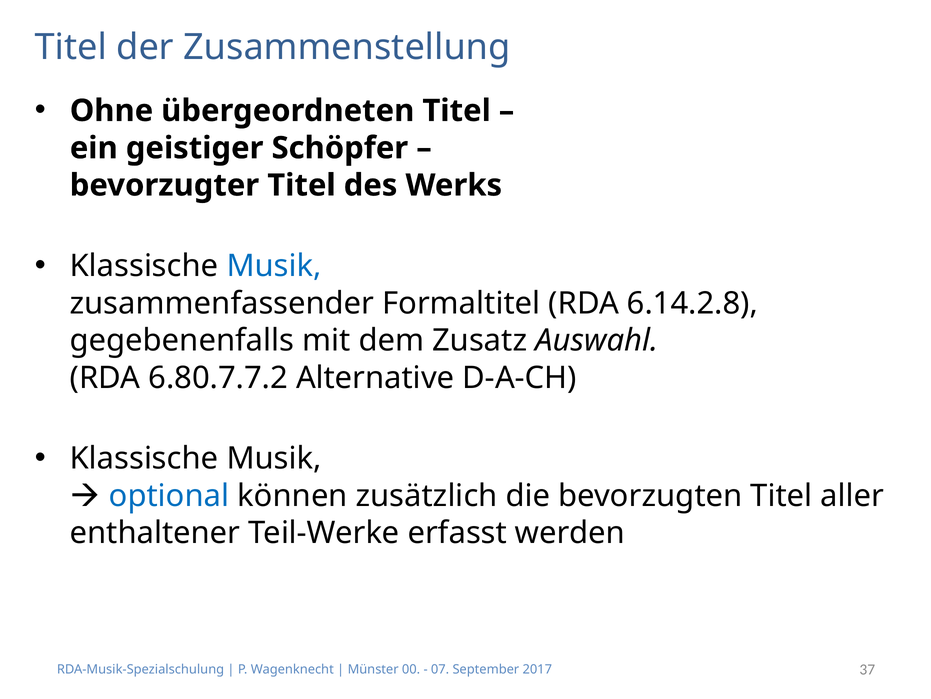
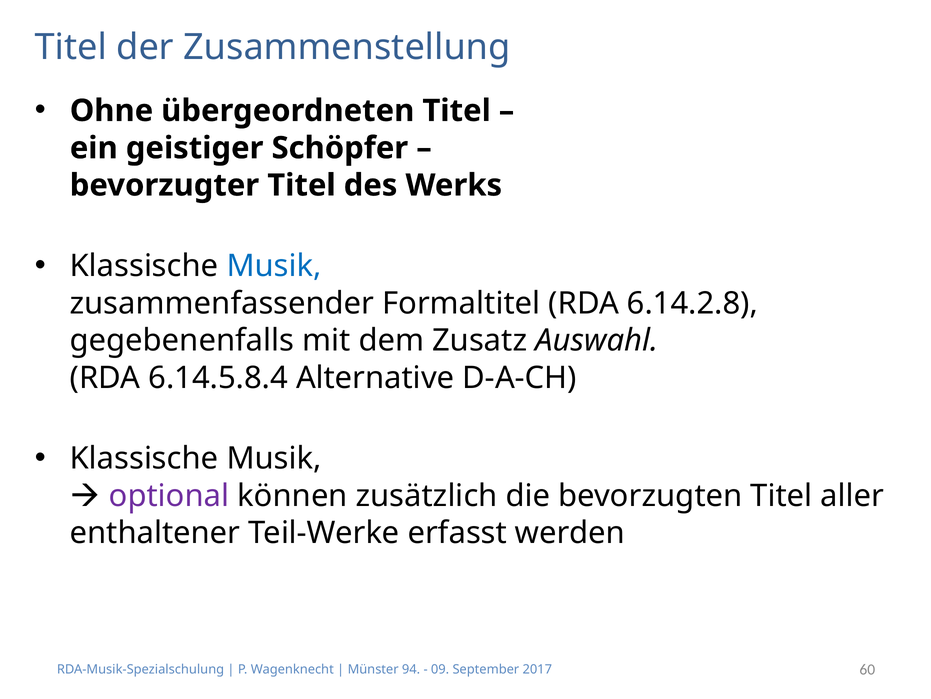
6.80.7.7.2: 6.80.7.7.2 -> 6.14.5.8.4 (218, 378)
optional colour: blue -> purple (169, 495)
00: 00 -> 94 (411, 669)
07: 07 -> 09 (440, 669)
37: 37 -> 60 (867, 669)
